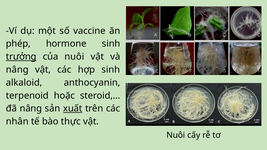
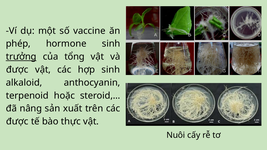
của nuôi: nuôi -> tổng (75, 57)
nâng: nâng -> được (17, 70)
xuất underline: present -> none (73, 109)
nhân: nhân -> được (17, 122)
